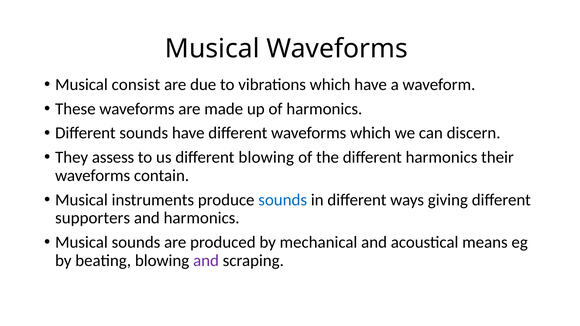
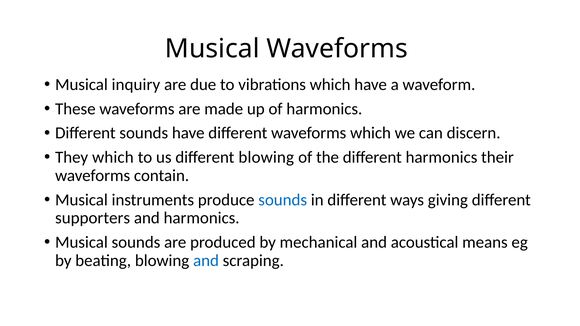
consist: consist -> inquiry (136, 85)
They assess: assess -> which (113, 157)
and colour: purple -> blue (206, 261)
